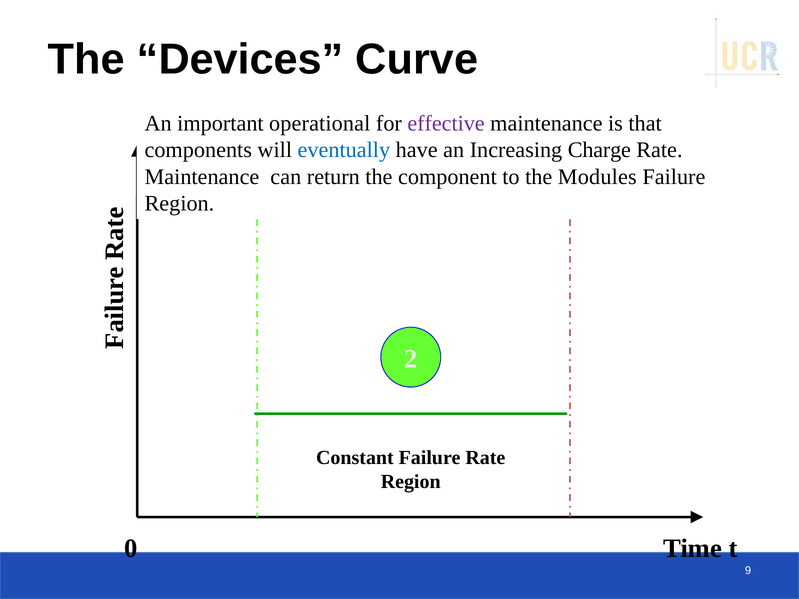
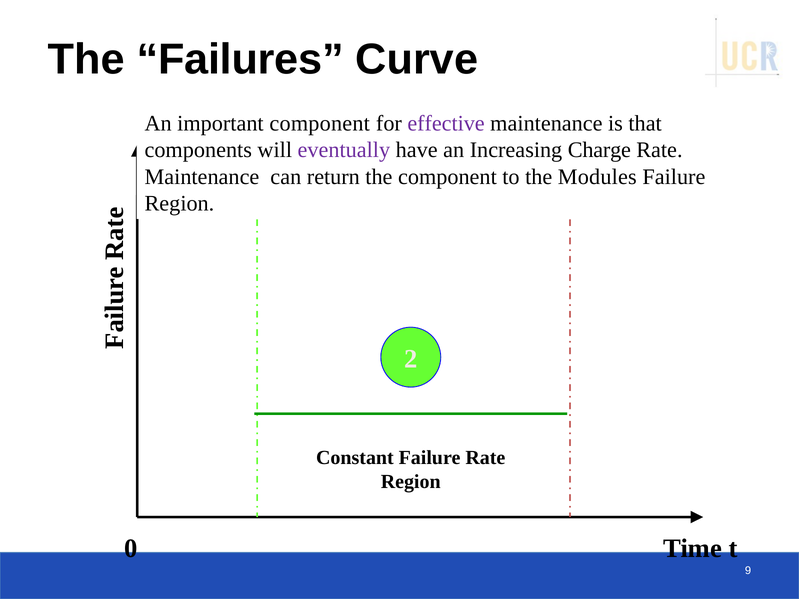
Devices: Devices -> Failures (240, 60)
important operational: operational -> component (320, 123)
eventually colour: blue -> purple (344, 150)
